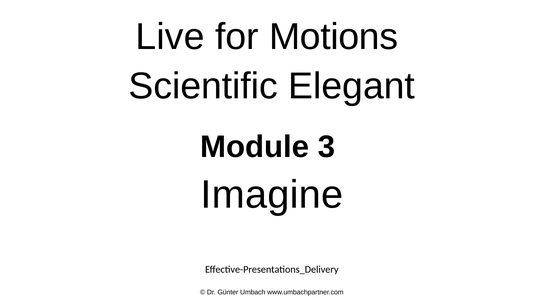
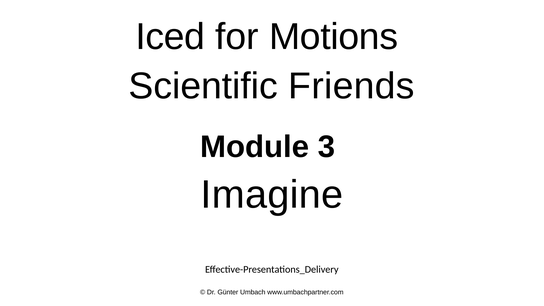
Live: Live -> Iced (170, 37)
Elegant: Elegant -> Friends (351, 86)
